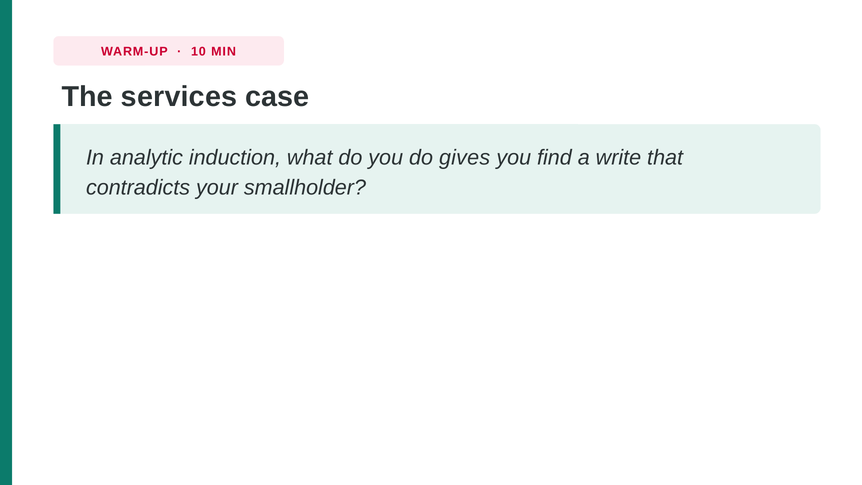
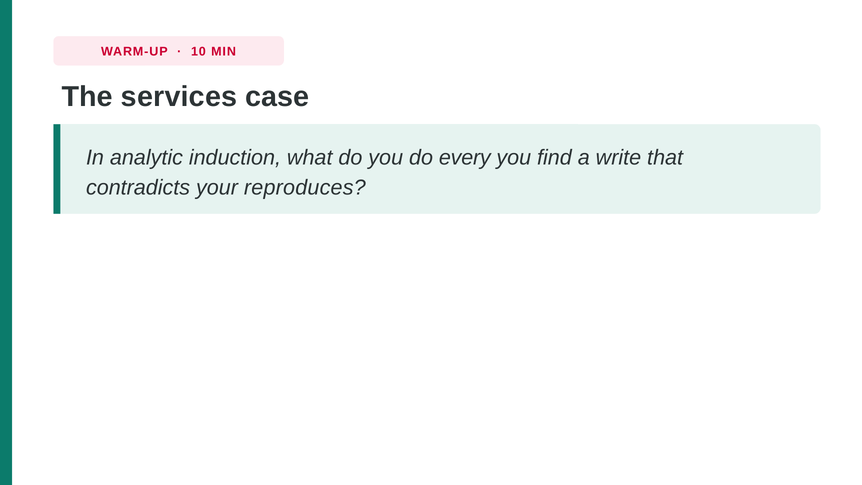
gives: gives -> every (465, 158)
smallholder: smallholder -> reproduces (305, 187)
